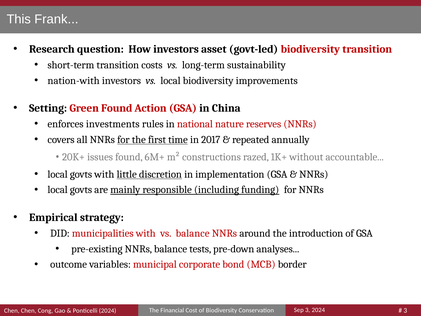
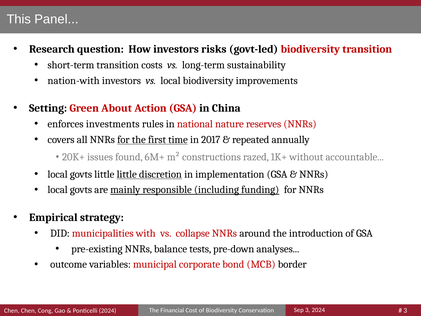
Frank: Frank -> Panel (56, 19)
asset: asset -> risks (214, 49)
Green Found: Found -> About (117, 108)
govts with: with -> little (104, 174)
vs balance: balance -> collapse (193, 233)
